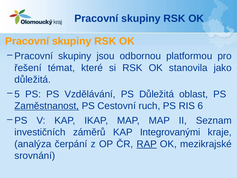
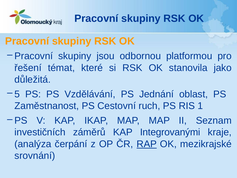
PS Důležitá: Důležitá -> Jednání (157, 94)
Zaměstnanost underline: present -> none (47, 106)
6: 6 -> 1 (200, 106)
